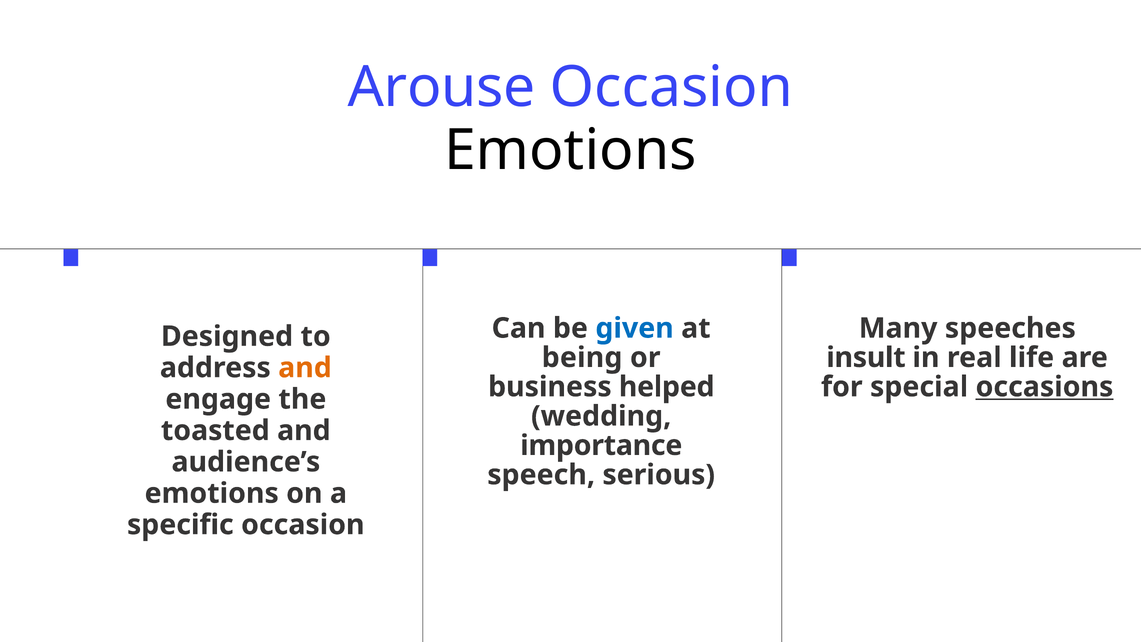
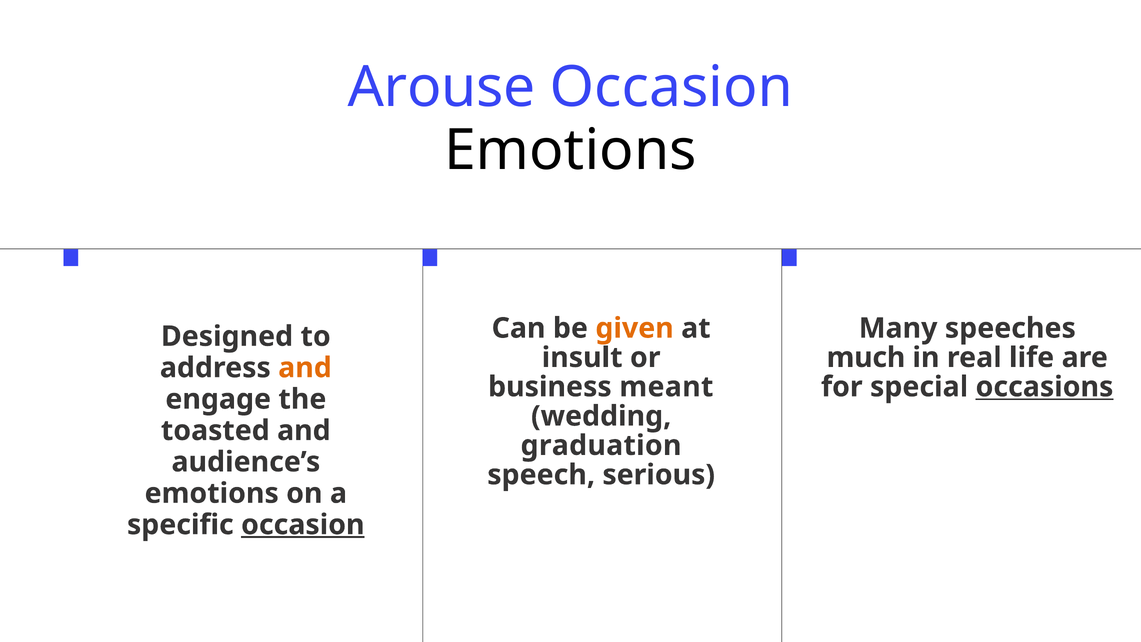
given colour: blue -> orange (635, 328)
being: being -> insult (582, 357)
insult: insult -> much (866, 357)
helped: helped -> meant (666, 387)
importance: importance -> graduation (601, 445)
occasion underline: none -> present (303, 525)
